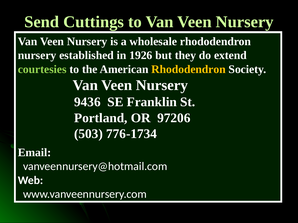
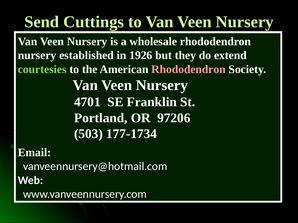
Rhododendron colour: yellow -> pink (189, 69)
9436: 9436 -> 4701 (87, 102)
776-1734: 776-1734 -> 177-1734 (132, 134)
